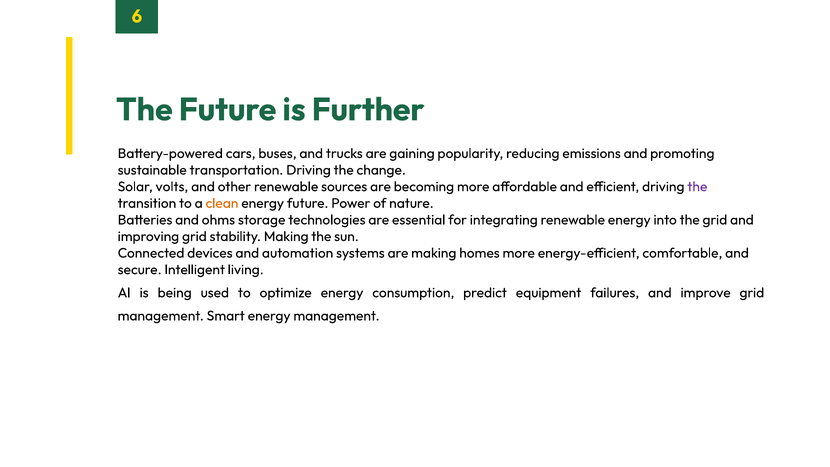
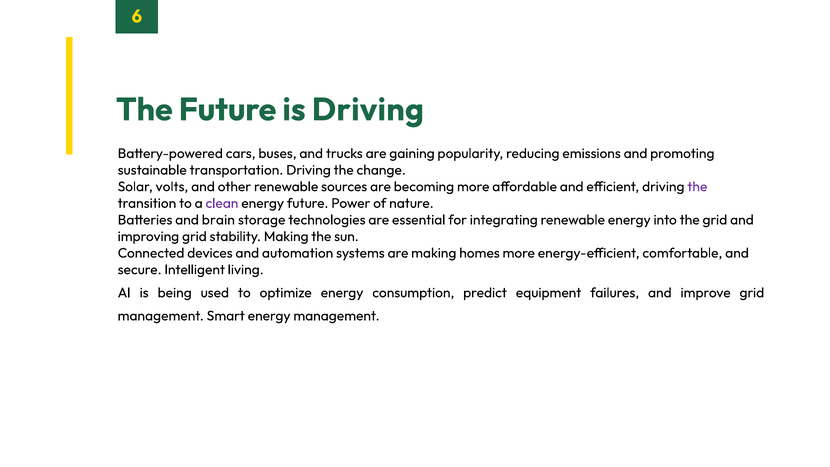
is Further: Further -> Driving (368, 110)
clean colour: orange -> purple (222, 203)
ohms: ohms -> brain (218, 220)
